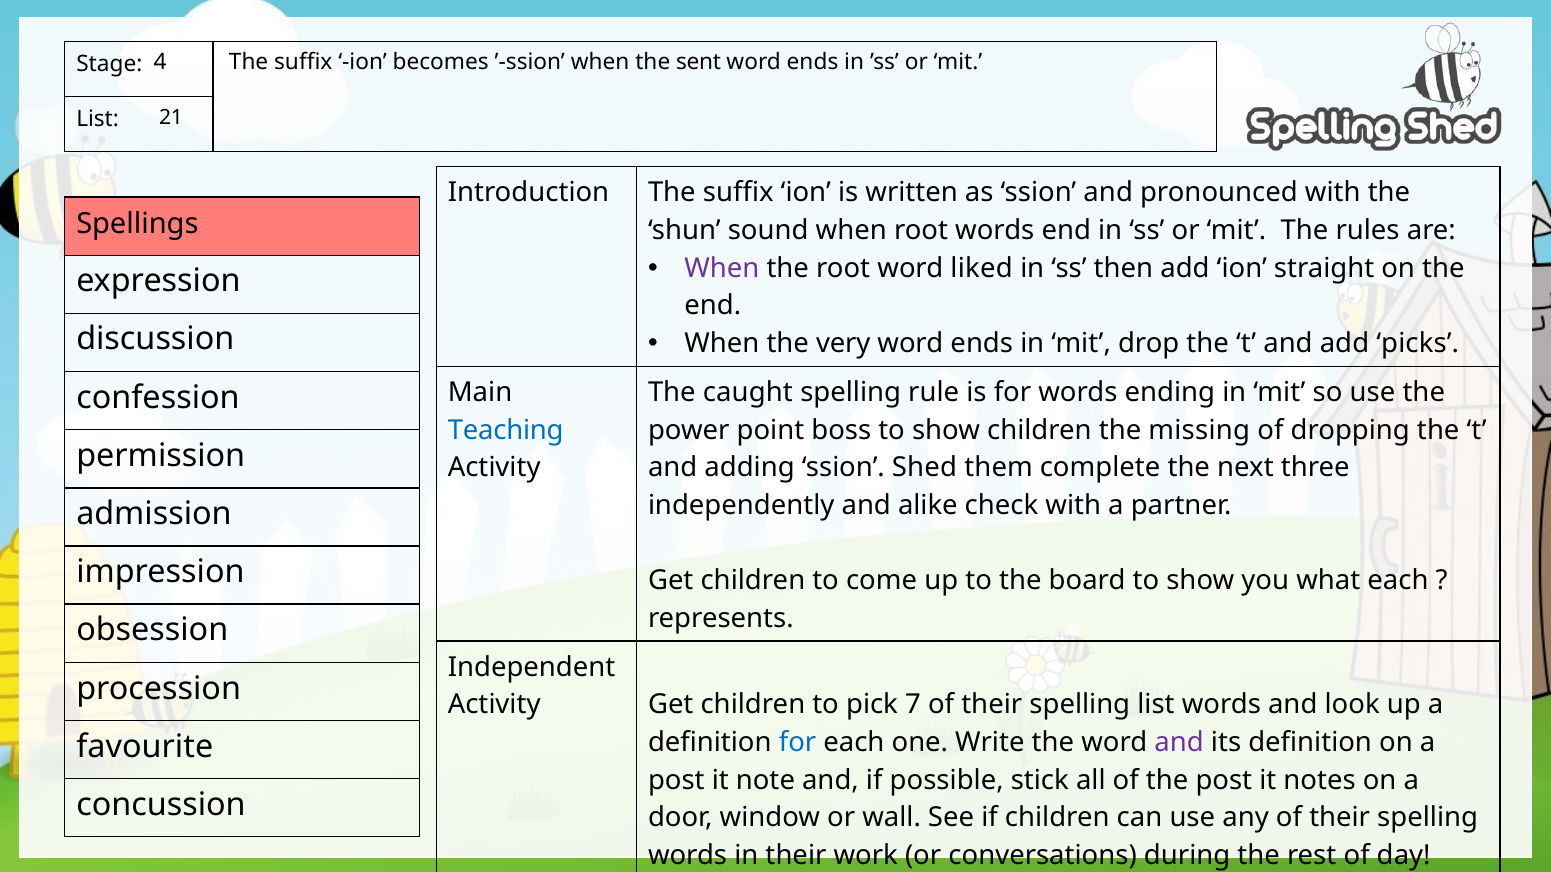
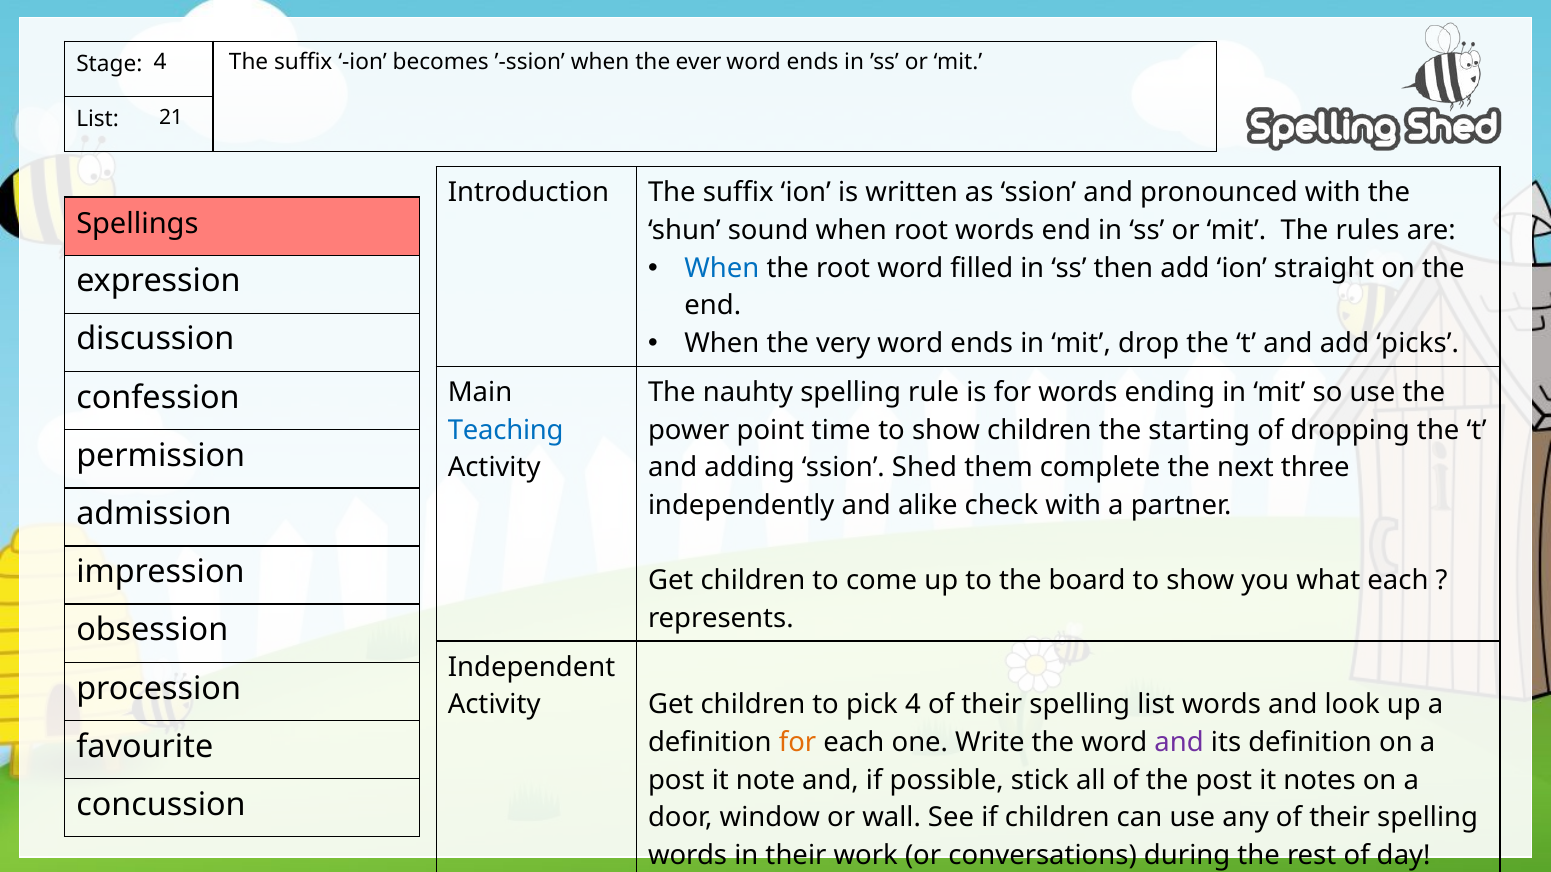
sent: sent -> ever (699, 62)
When colour: purple -> blue (722, 268)
liked: liked -> filled (982, 268)
caught: caught -> nauhty (748, 393)
boss: boss -> time (841, 430)
missing: missing -> starting (1199, 430)
pick 7: 7 -> 4 (913, 705)
for colour: blue -> orange (798, 743)
